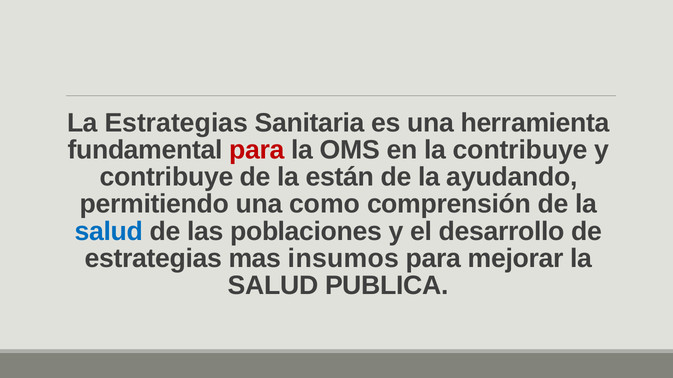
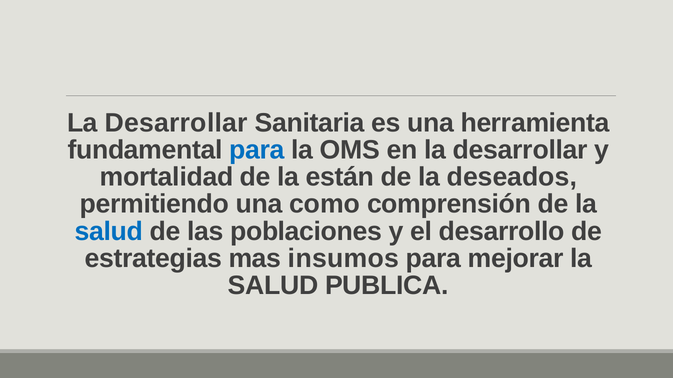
Estrategias: Estrategias -> Desarrollar (176, 123)
para colour: red -> blue (257, 150)
en la contribuye: contribuye -> desarrollar (520, 150)
contribuye: contribuye -> mortalidad (167, 177)
ayudando: ayudando -> deseados (512, 177)
